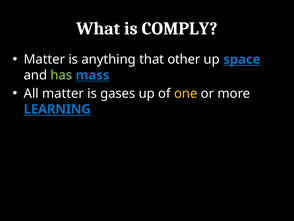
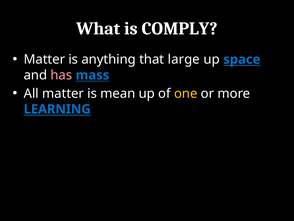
other: other -> large (184, 59)
has colour: light green -> pink (61, 75)
gases: gases -> mean (118, 93)
